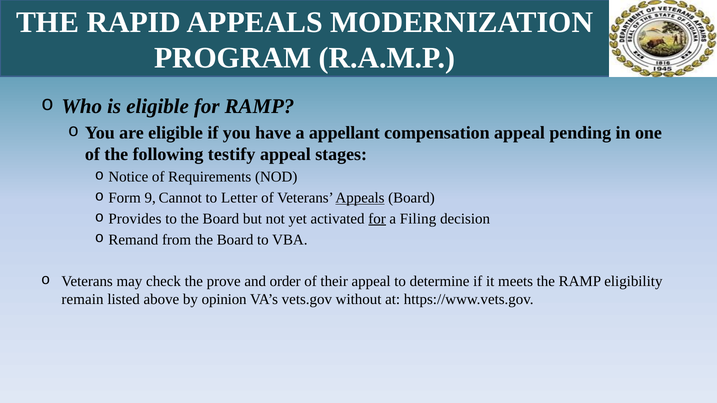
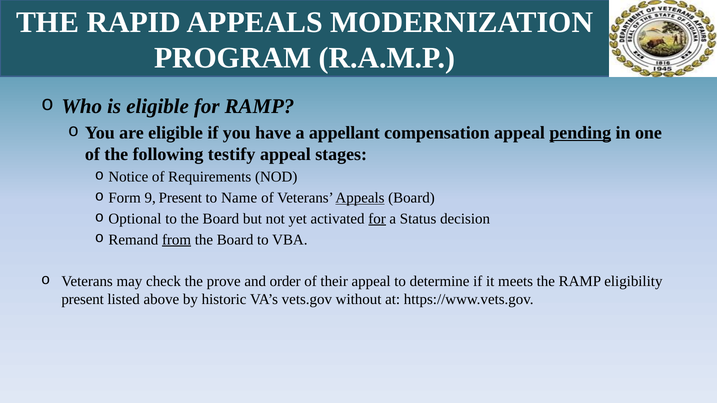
pending underline: none -> present (580, 133)
9 Cannot: Cannot -> Present (180, 198)
Letter: Letter -> Name (239, 198)
Provides: Provides -> Optional (135, 219)
Filing: Filing -> Status (418, 219)
from underline: none -> present (177, 240)
remain: remain -> present (83, 300)
opinion: opinion -> historic (224, 300)
